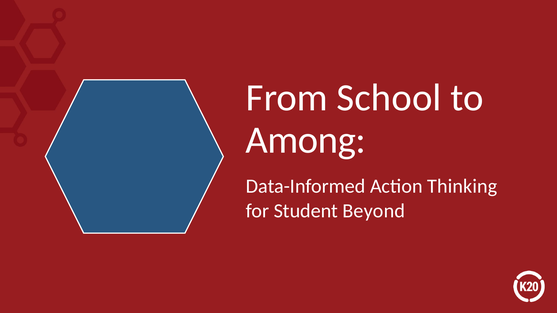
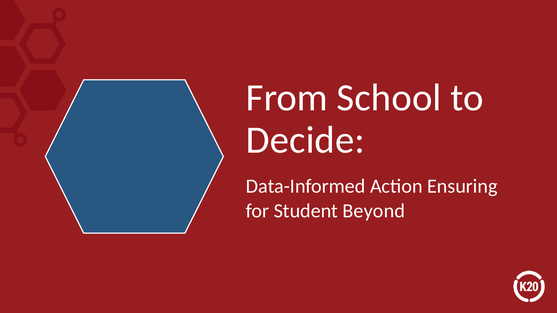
Among: Among -> Decide (305, 140)
Thinking: Thinking -> Ensuring (462, 186)
